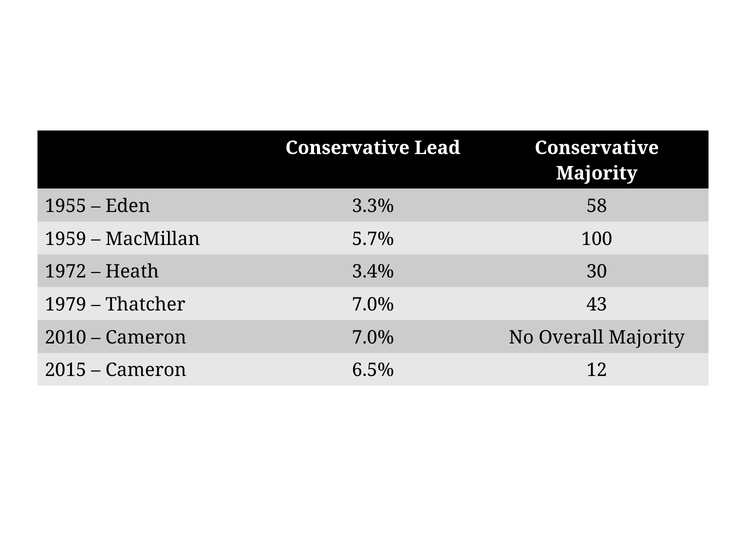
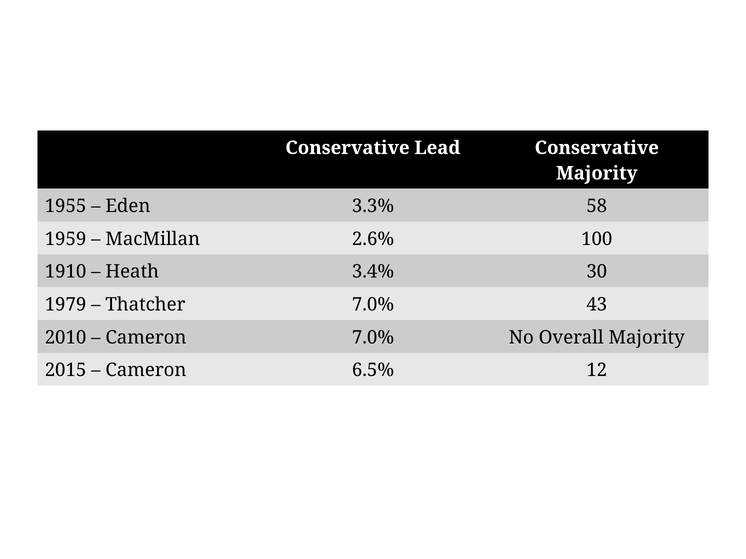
5.7%: 5.7% -> 2.6% (373, 239)
1972: 1972 -> 1910 (66, 272)
